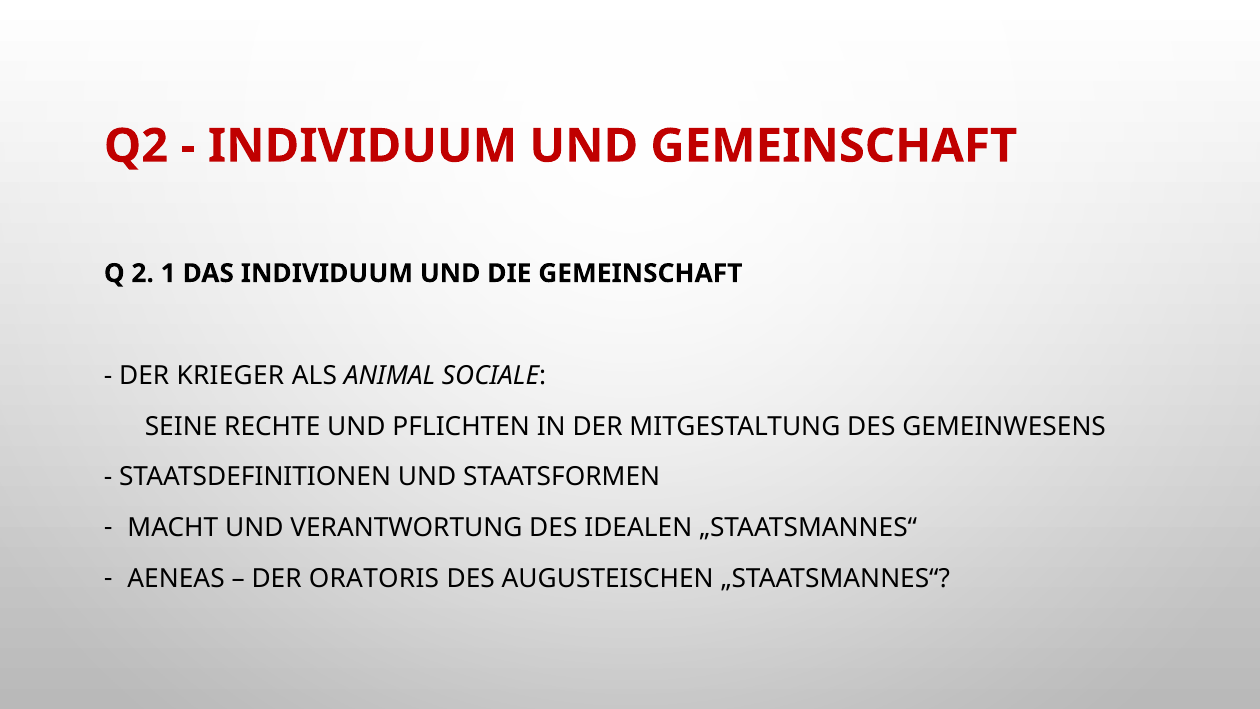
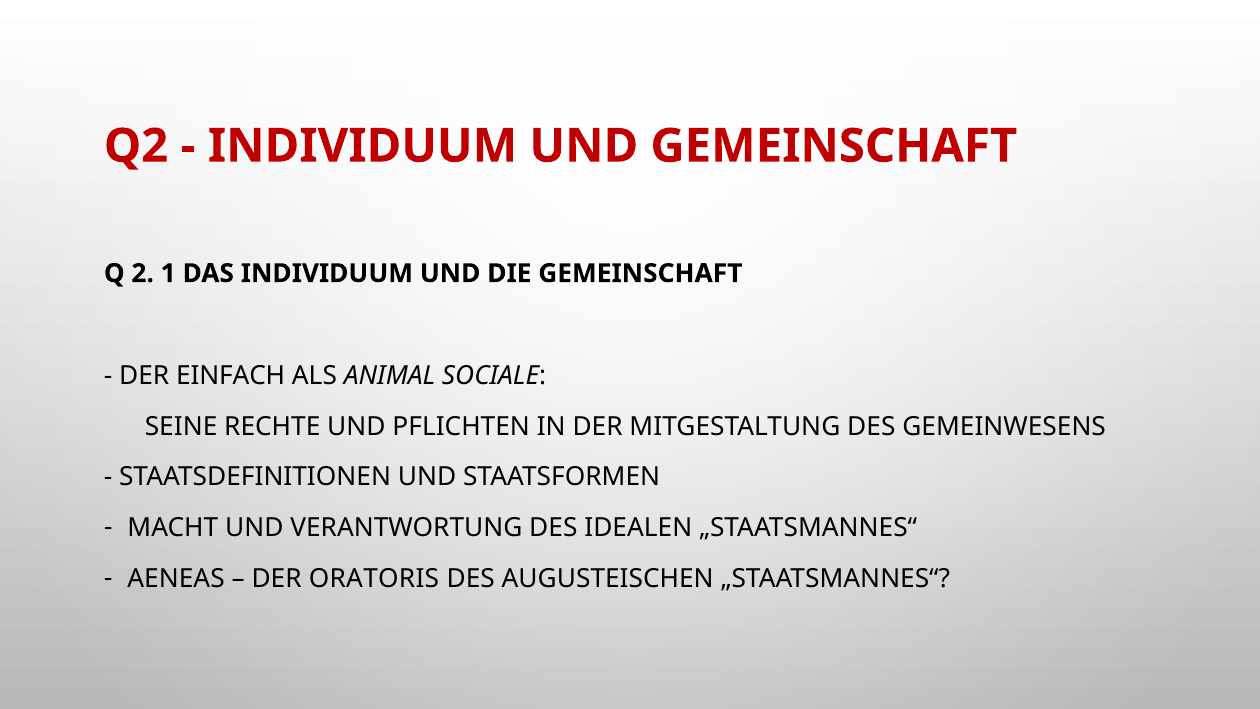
KRIEGER: KRIEGER -> EINFACH (231, 375)
